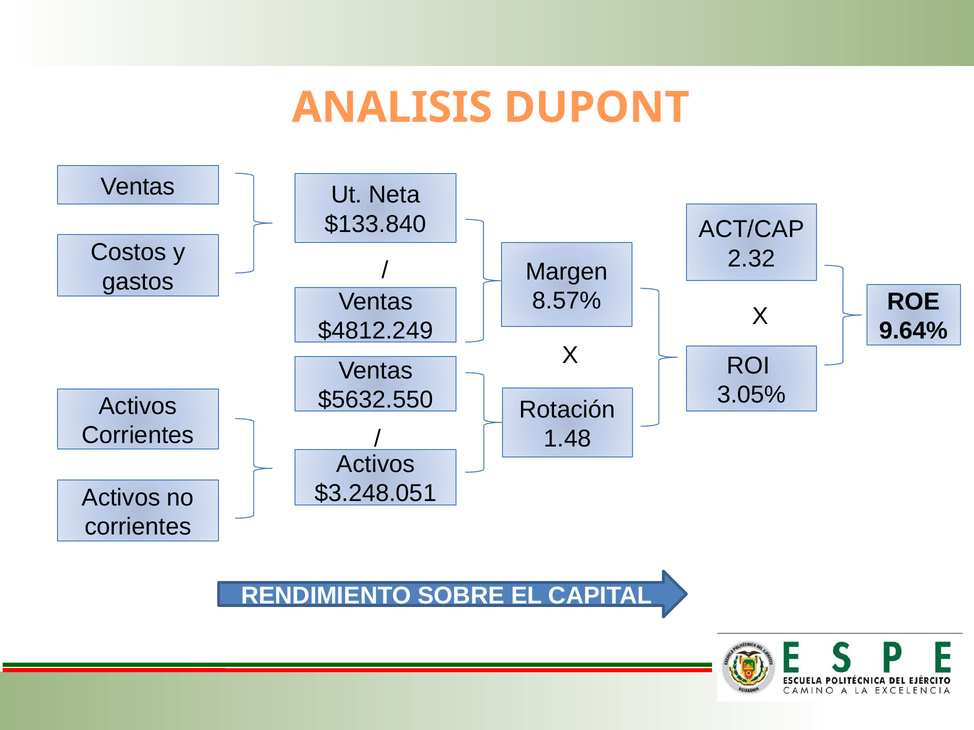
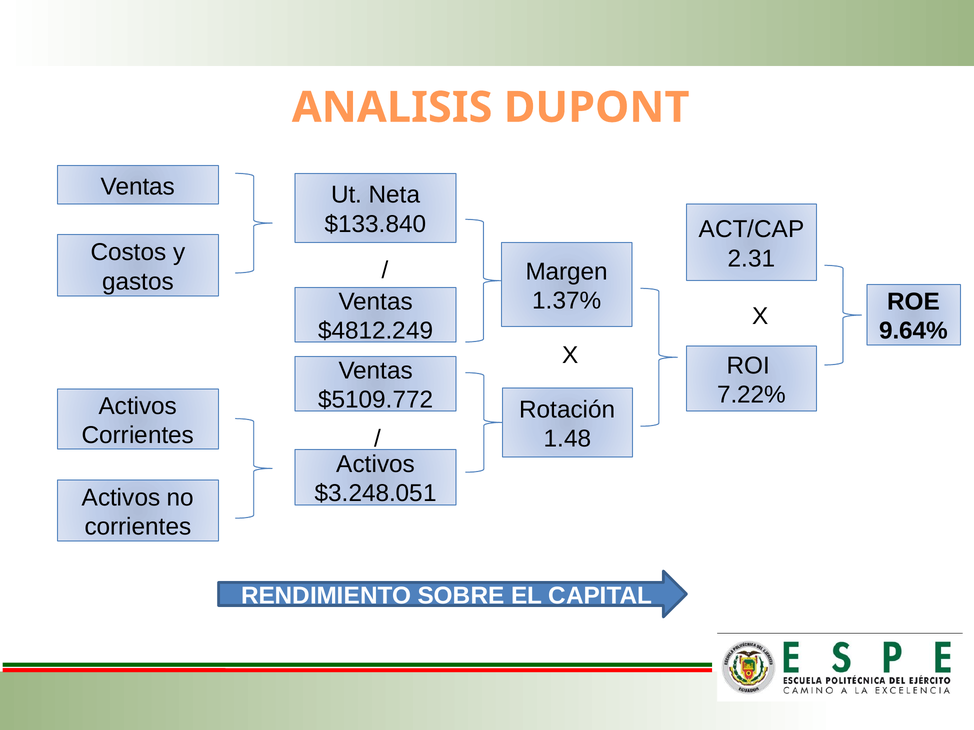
2.32: 2.32 -> 2.31 (752, 259)
8.57%: 8.57% -> 1.37% (567, 301)
3.05%: 3.05% -> 7.22% (752, 395)
$5632.550: $5632.550 -> $5109.772 (376, 400)
